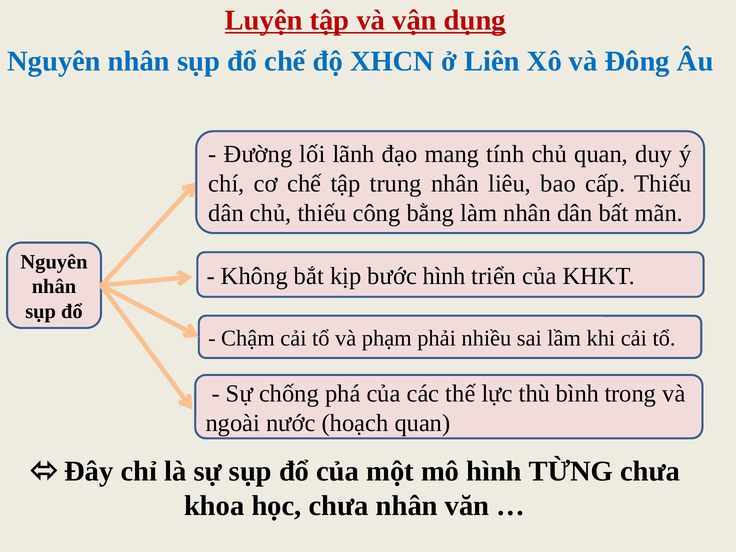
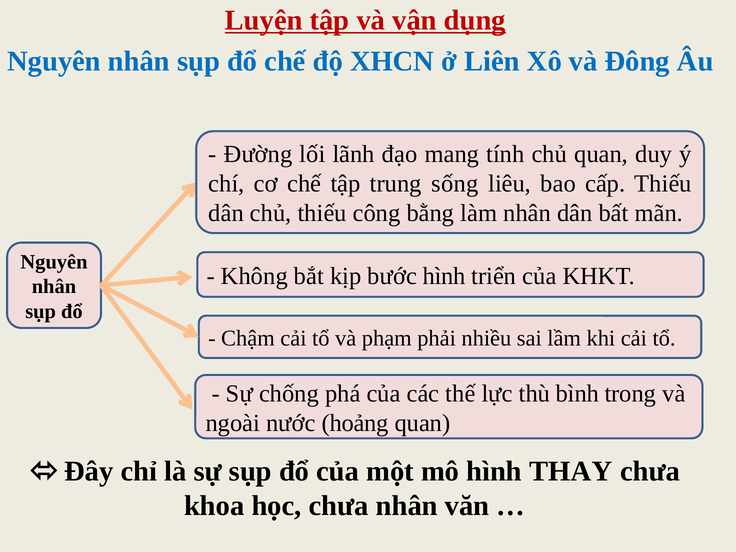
trung nhân: nhân -> sống (455, 184)
hoạch: hoạch -> hoảng (355, 423)
TỪNG: TỪNG -> THAY (571, 471)
